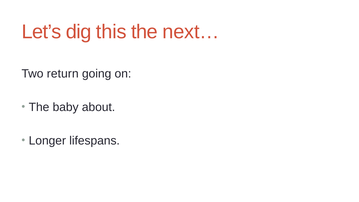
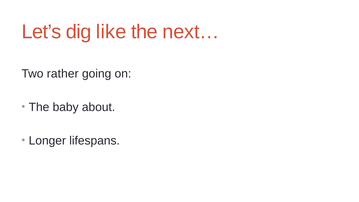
this: this -> like (111, 32)
return: return -> rather (63, 74)
